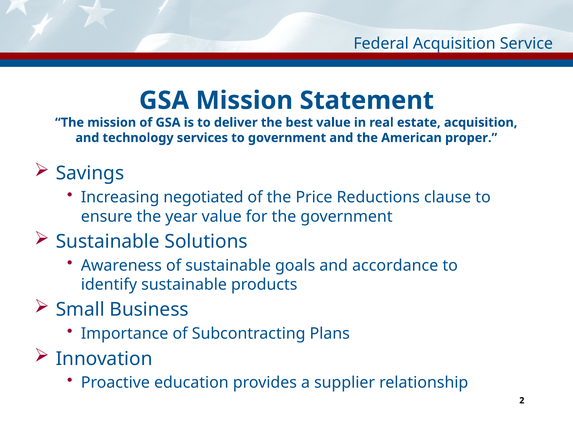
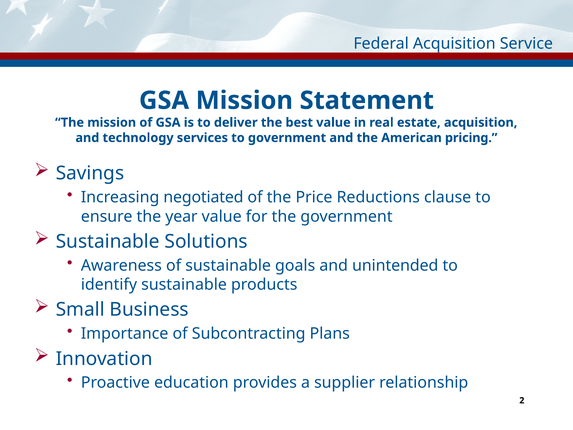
proper: proper -> pricing (471, 138)
accordance: accordance -> unintended (395, 265)
